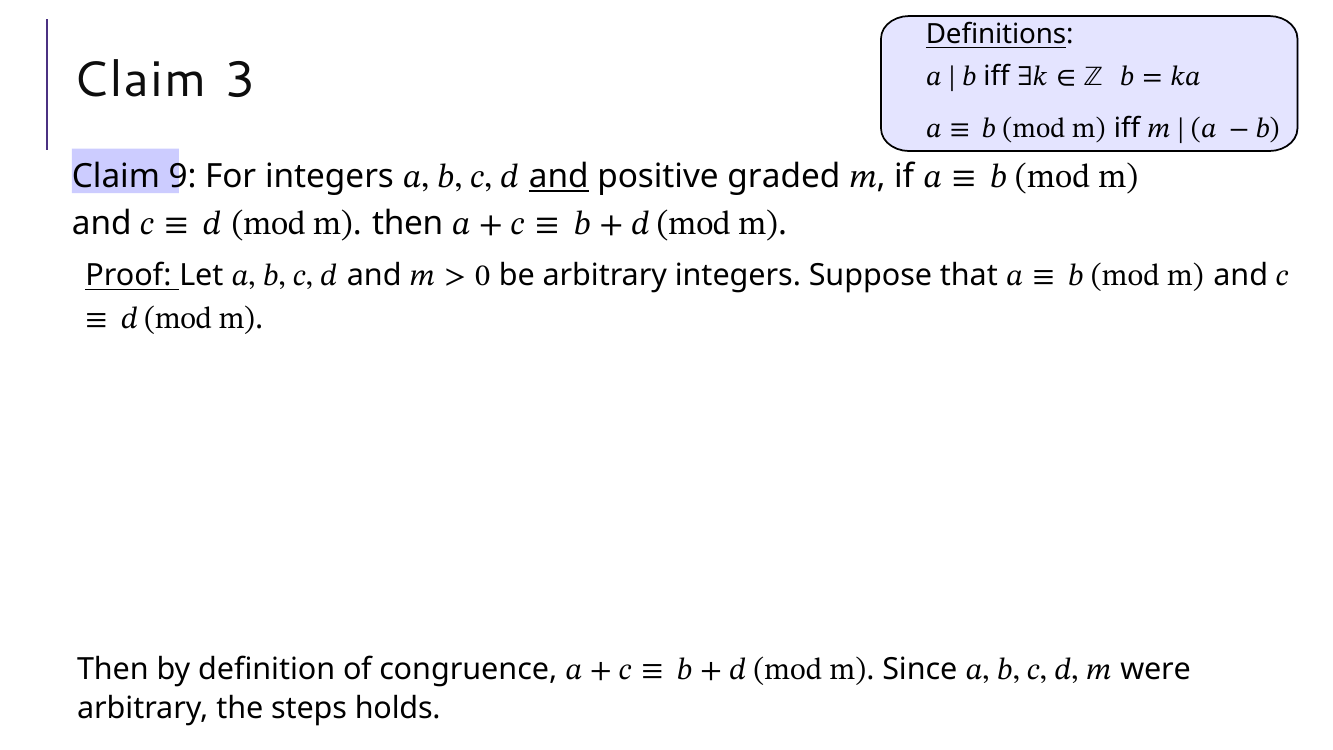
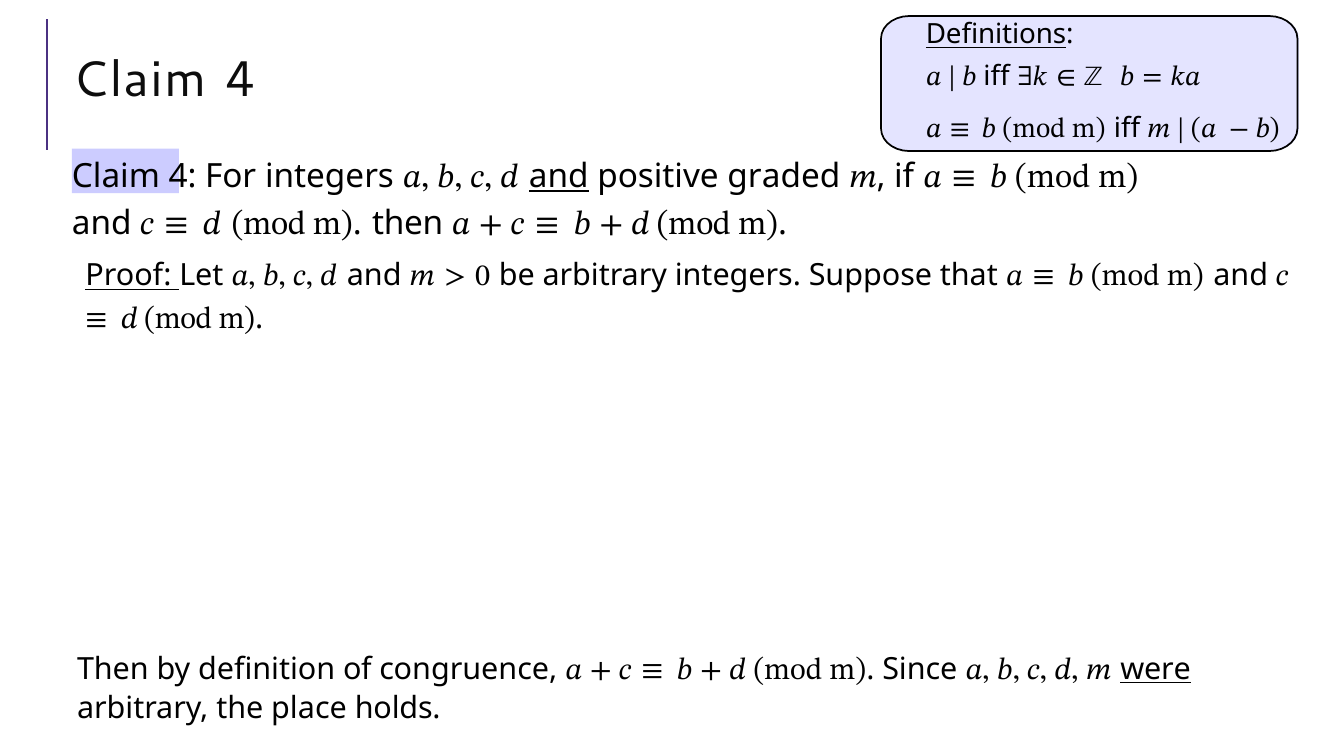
3: 3 -> 4 (240, 80)
9: 9 -> 4 (183, 176)
were underline: none -> present (1156, 669)
steps: steps -> place (309, 708)
